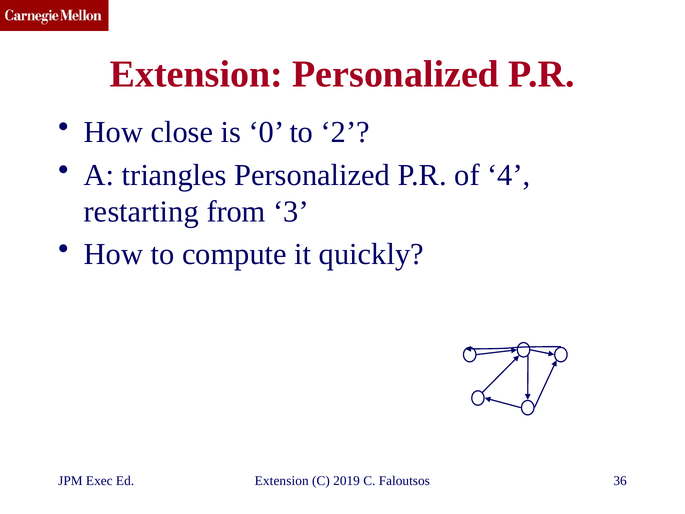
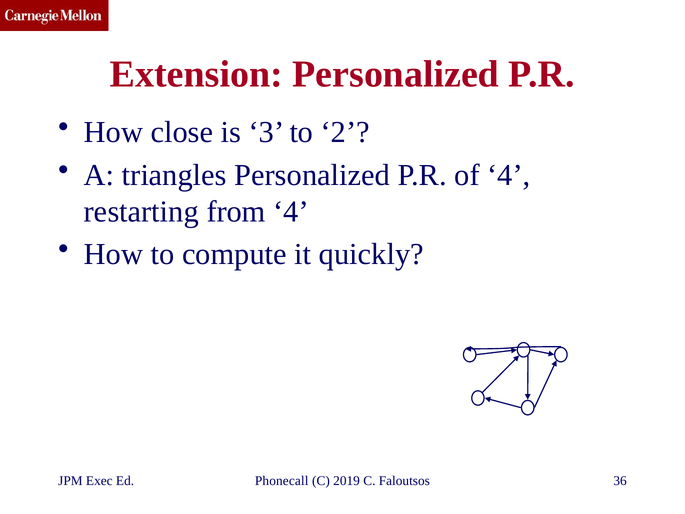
0: 0 -> 3 (266, 132)
from 3: 3 -> 4 (291, 211)
Extension: Extension -> Phonecall (282, 480)
